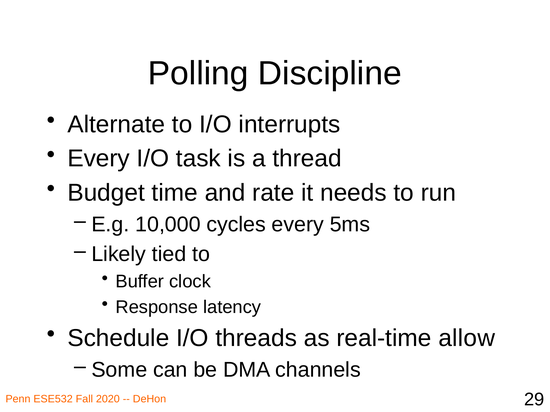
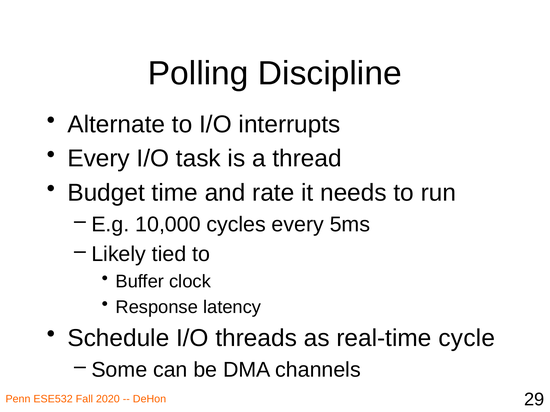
allow: allow -> cycle (467, 338)
